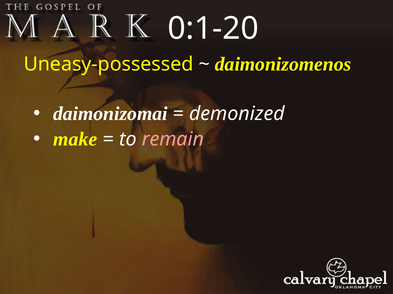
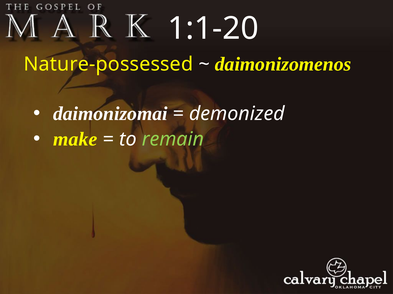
0:1-20: 0:1-20 -> 1:1-20 (213, 28)
Uneasy-possessed: Uneasy-possessed -> Nature-possessed (108, 64)
remain colour: pink -> light green (173, 139)
